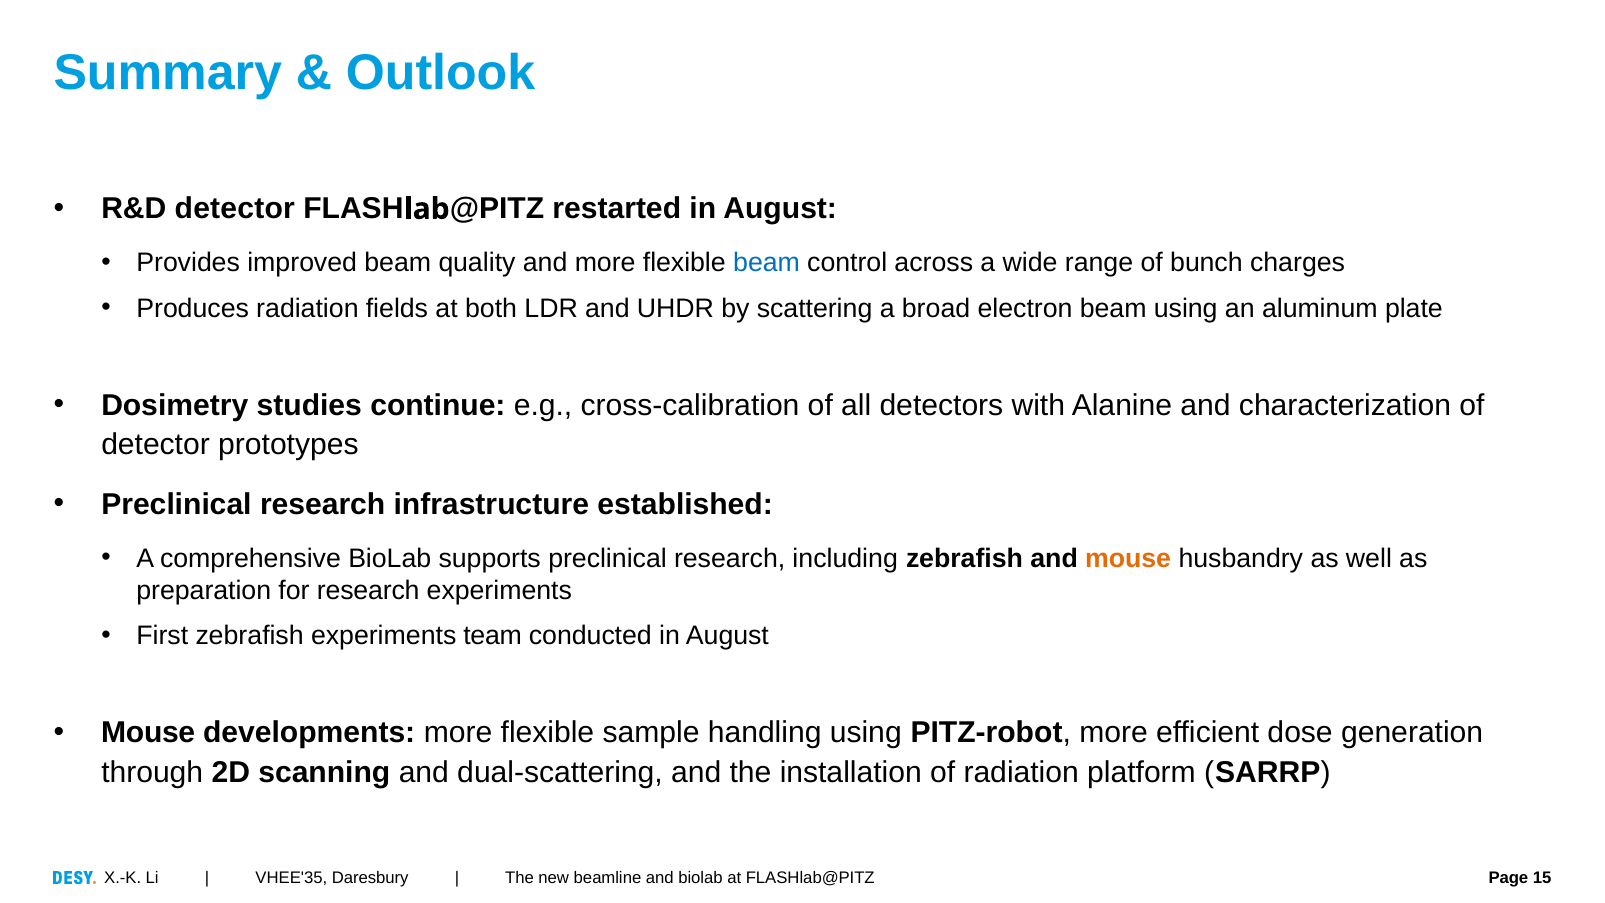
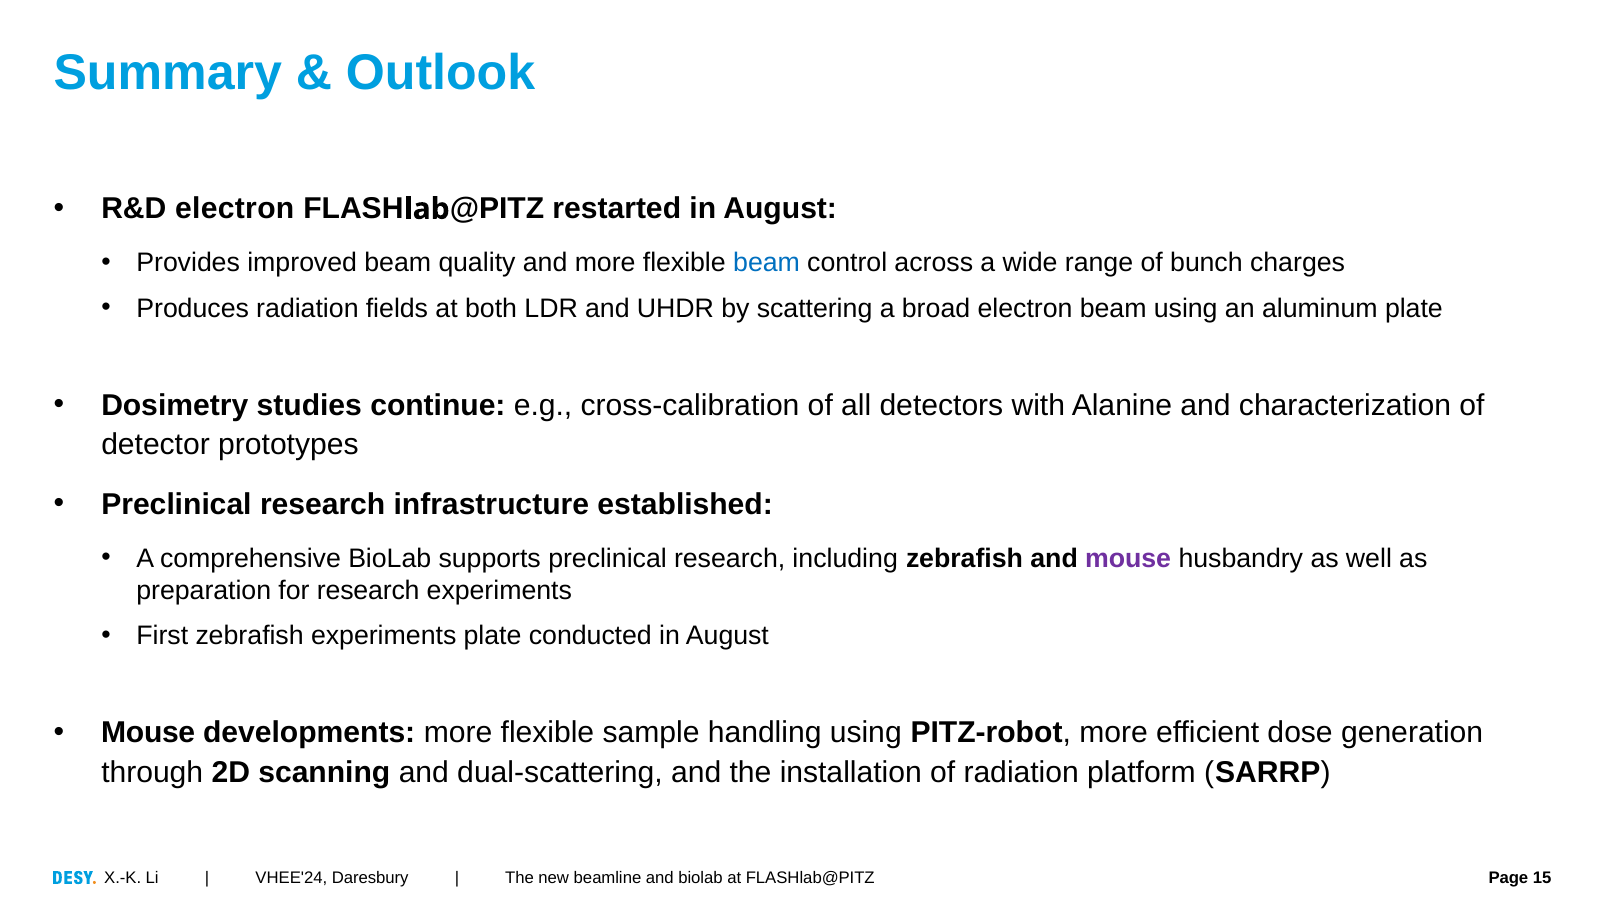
R&D detector: detector -> electron (235, 209)
mouse colour: orange -> purple (1128, 558)
experiments team: team -> plate (493, 636)
VHEE'35: VHEE'35 -> VHEE'24 (291, 878)
